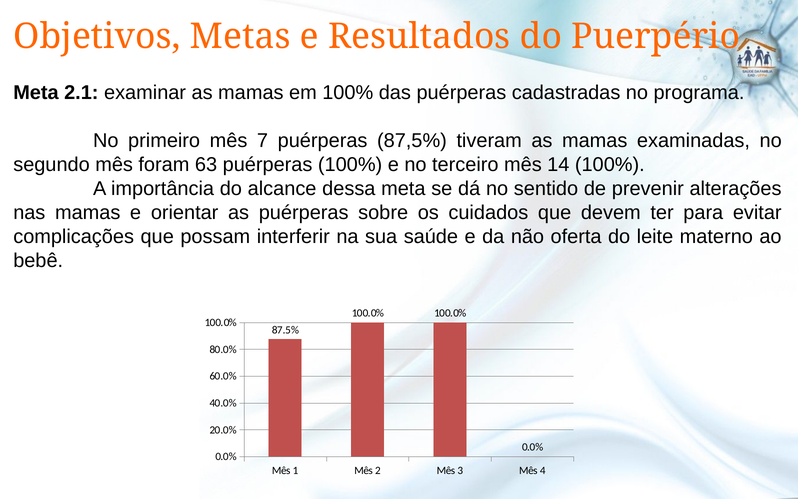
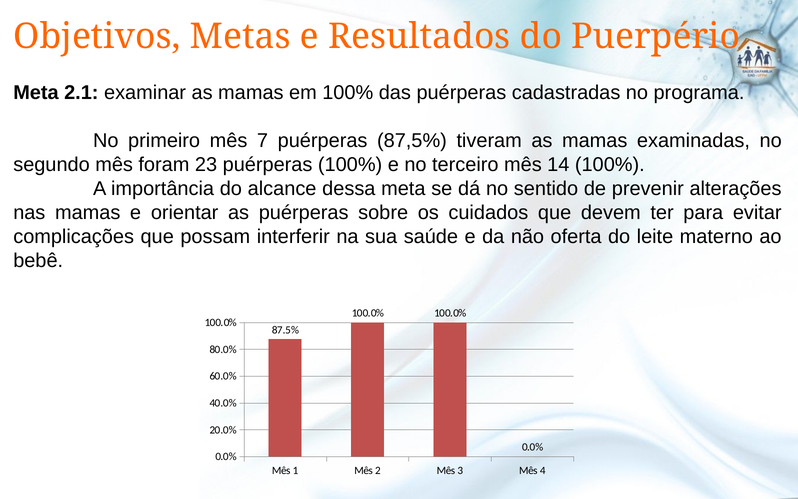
63: 63 -> 23 (206, 165)
